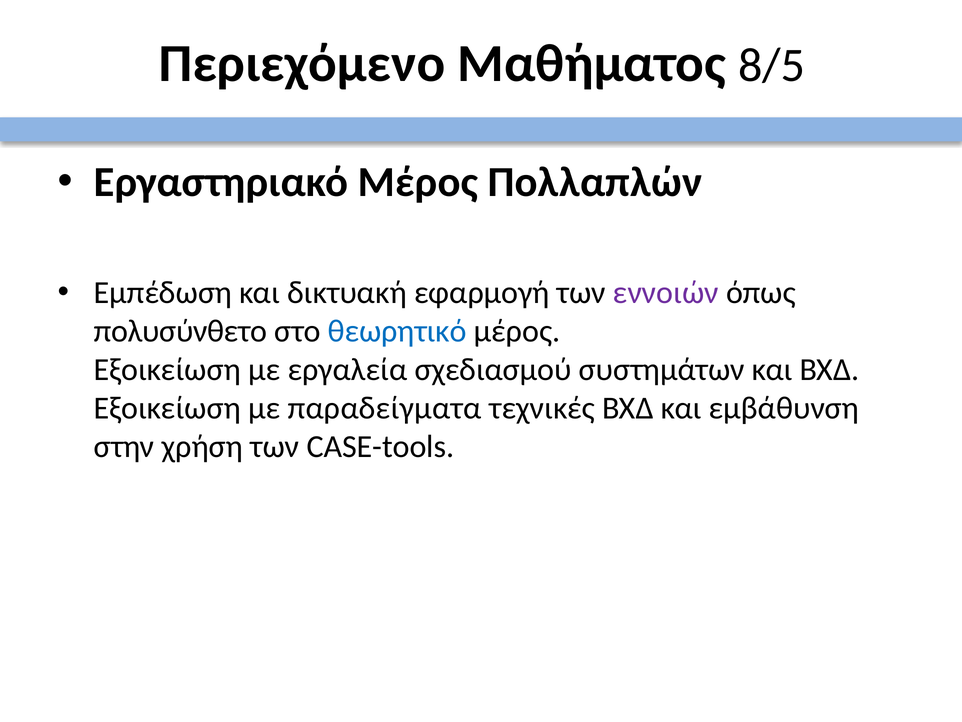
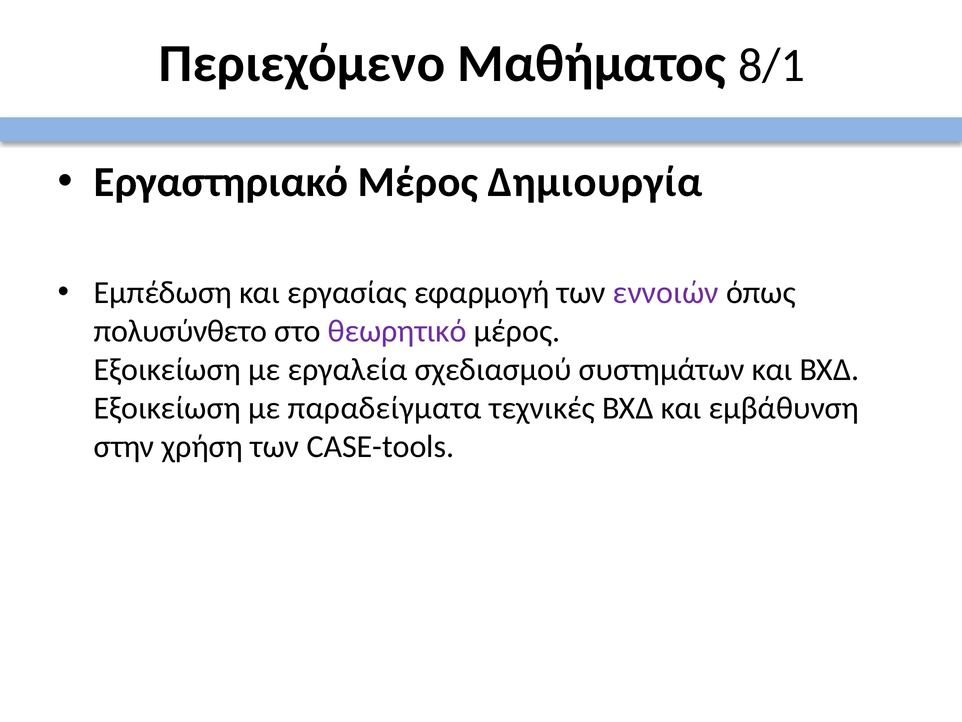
8/5: 8/5 -> 8/1 (772, 66)
Πολλαπλών: Πολλαπλών -> Δημιουργία (595, 182)
δικτυακή: δικτυακή -> εργασίας (347, 293)
θεωρητικό colour: blue -> purple (397, 331)
